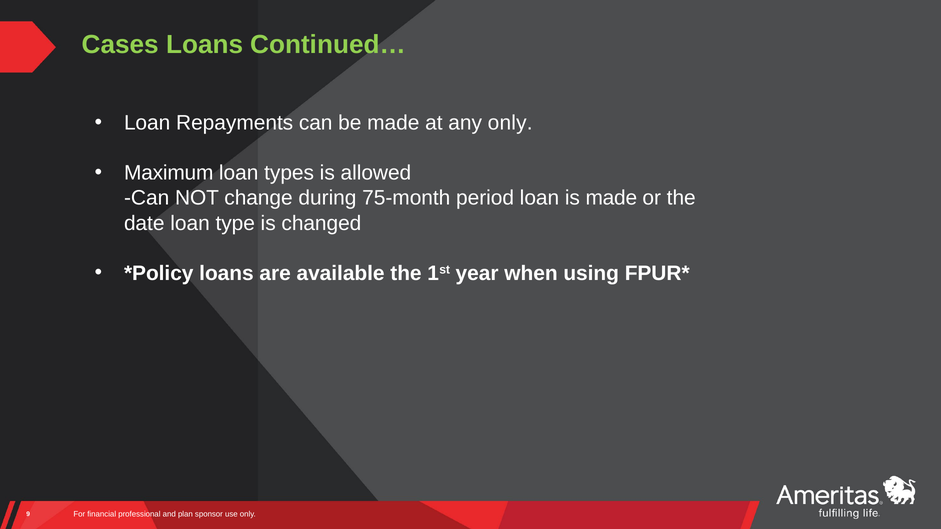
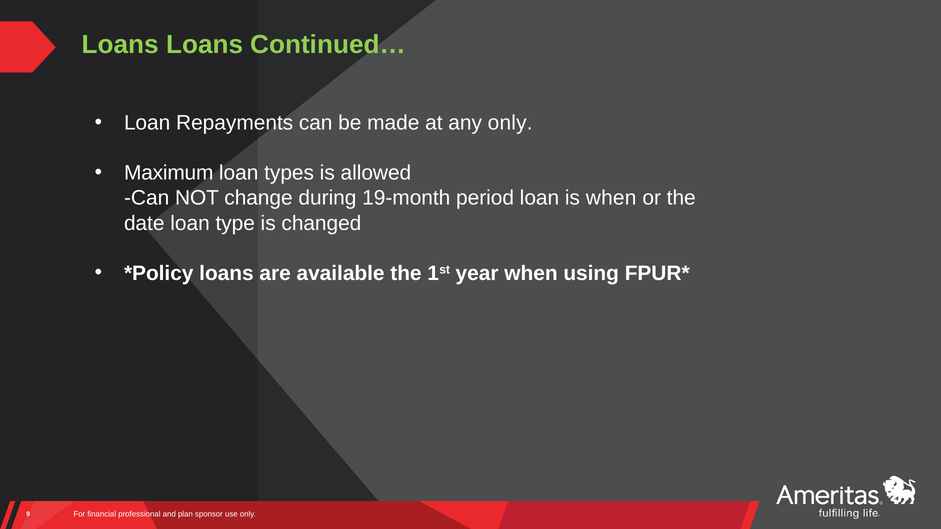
Cases: Cases -> Loans (120, 45)
75-month: 75-month -> 19-month (406, 198)
is made: made -> when (611, 198)
